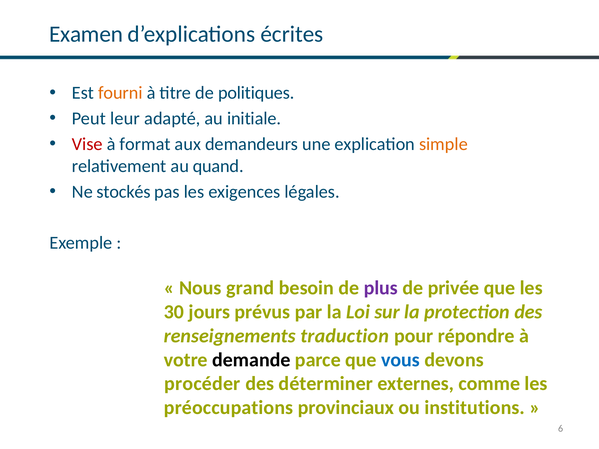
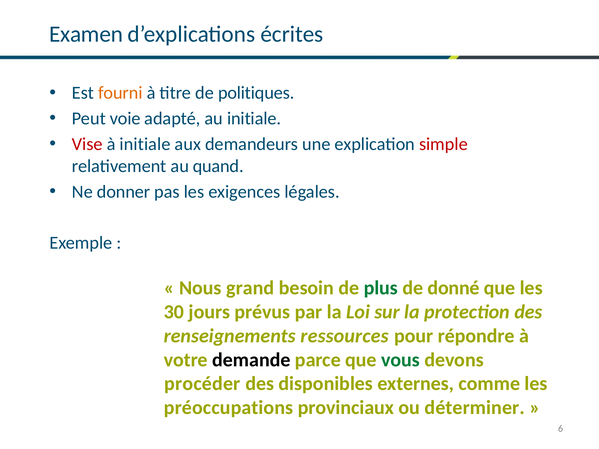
leur: leur -> voie (125, 119)
à format: format -> initiale (145, 144)
simple colour: orange -> red (443, 144)
stockés: stockés -> donner (124, 192)
plus colour: purple -> green (381, 288)
privée: privée -> donné (454, 288)
traduction: traduction -> ressources (345, 336)
vous colour: blue -> green (401, 360)
déterminer: déterminer -> disponibles (326, 384)
institutions: institutions -> déterminer (475, 408)
